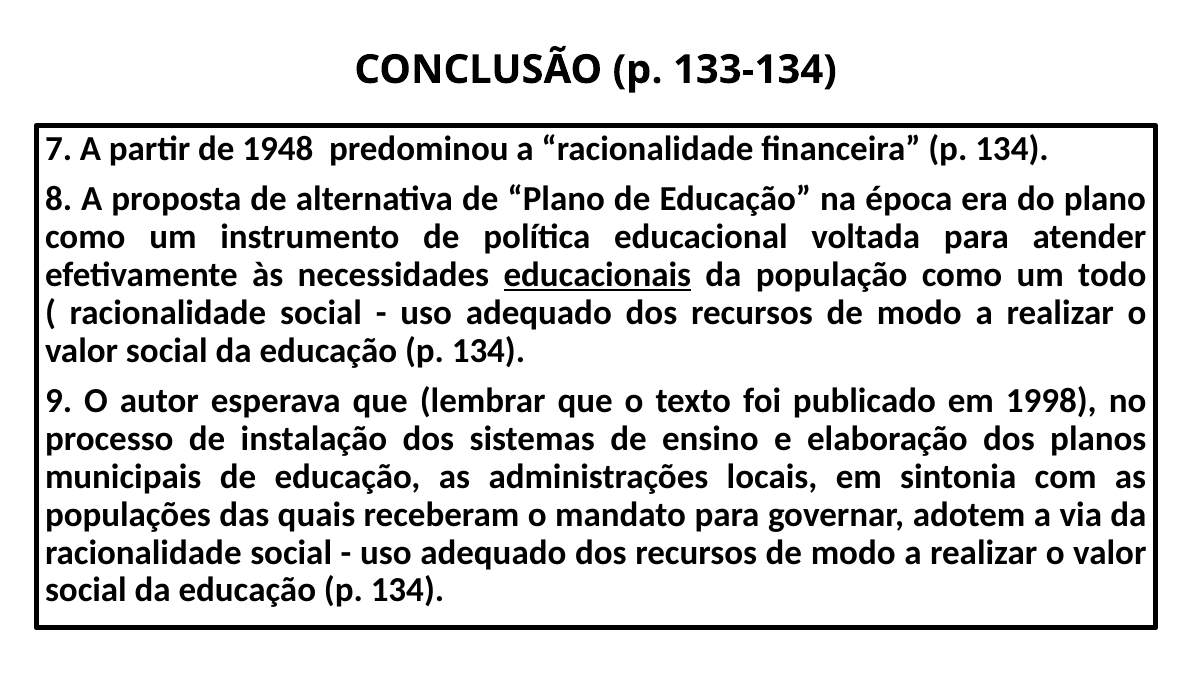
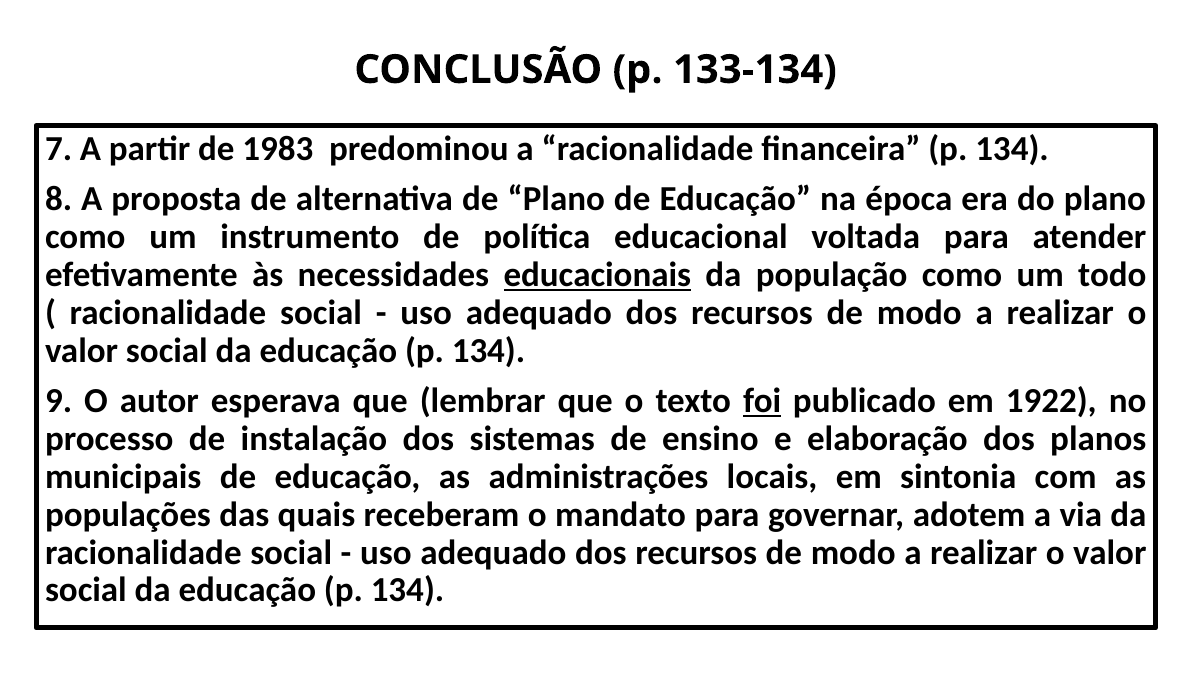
1948: 1948 -> 1983 (278, 149)
foi underline: none -> present (762, 401)
1998: 1998 -> 1922 (1051, 401)
